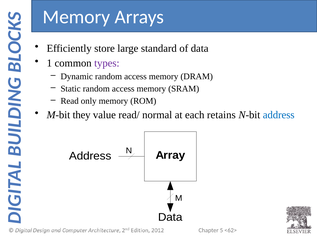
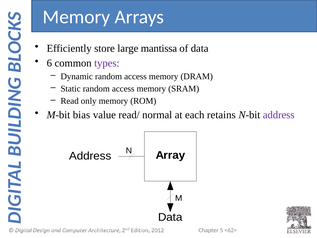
standard: standard -> mantissa (159, 48)
1: 1 -> 6 (49, 63)
they: they -> bias (81, 115)
address colour: blue -> purple (279, 115)
